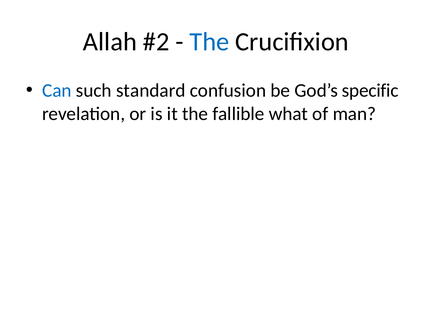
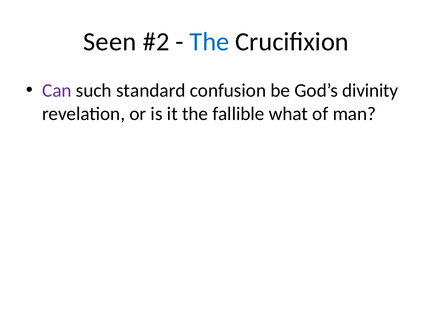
Allah: Allah -> Seen (110, 42)
Can colour: blue -> purple (57, 91)
specific: specific -> divinity (370, 91)
